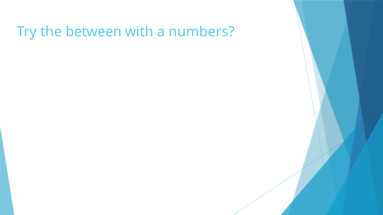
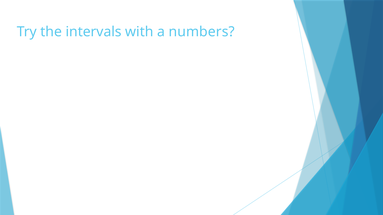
between: between -> intervals (94, 32)
